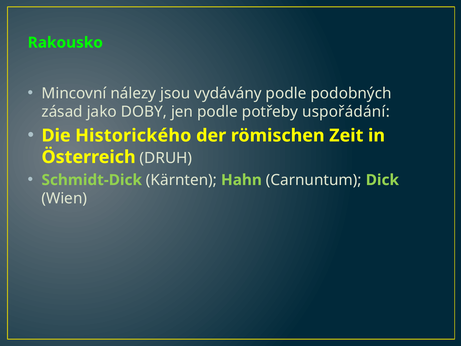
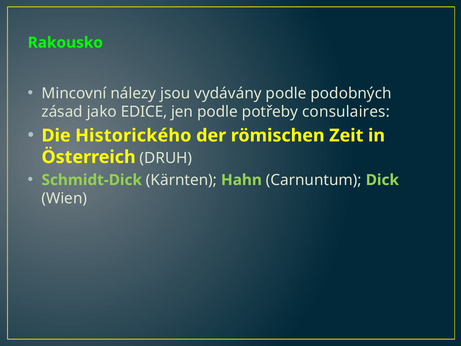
DOBY: DOBY -> EDICE (144, 112)
uspořádání: uspořádání -> consulaires (346, 112)
